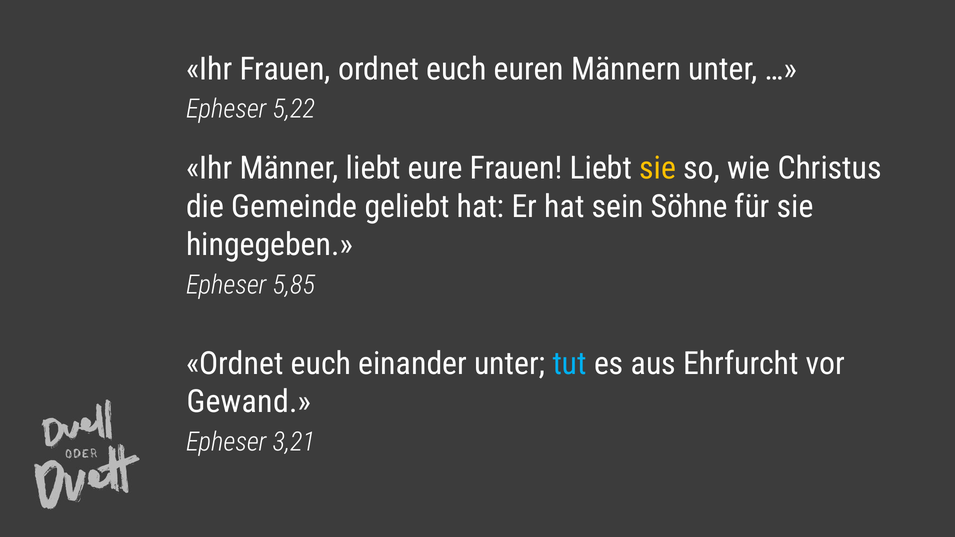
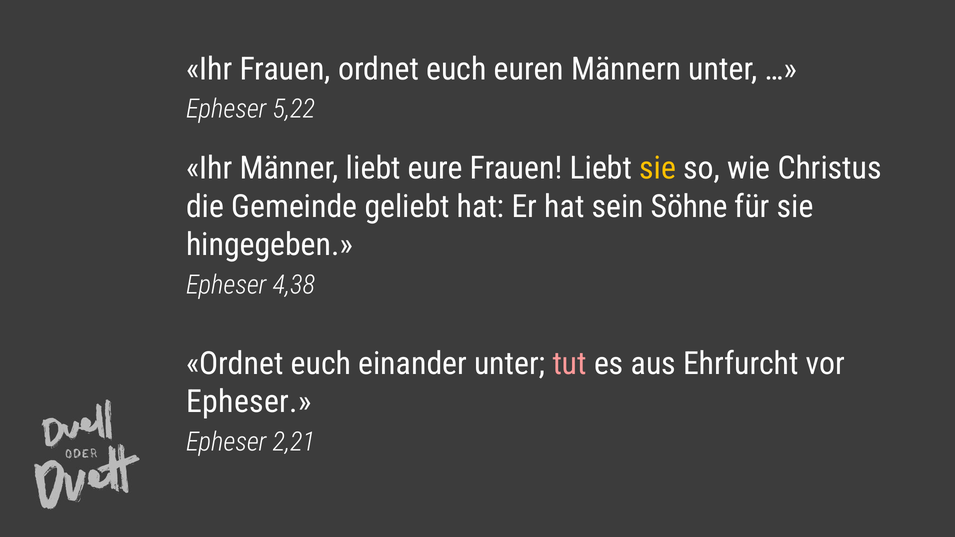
5,85: 5,85 -> 4,38 (294, 285)
tut colour: light blue -> pink (570, 364)
Gewand: Gewand -> Epheser (249, 402)
3,21: 3,21 -> 2,21 (294, 442)
